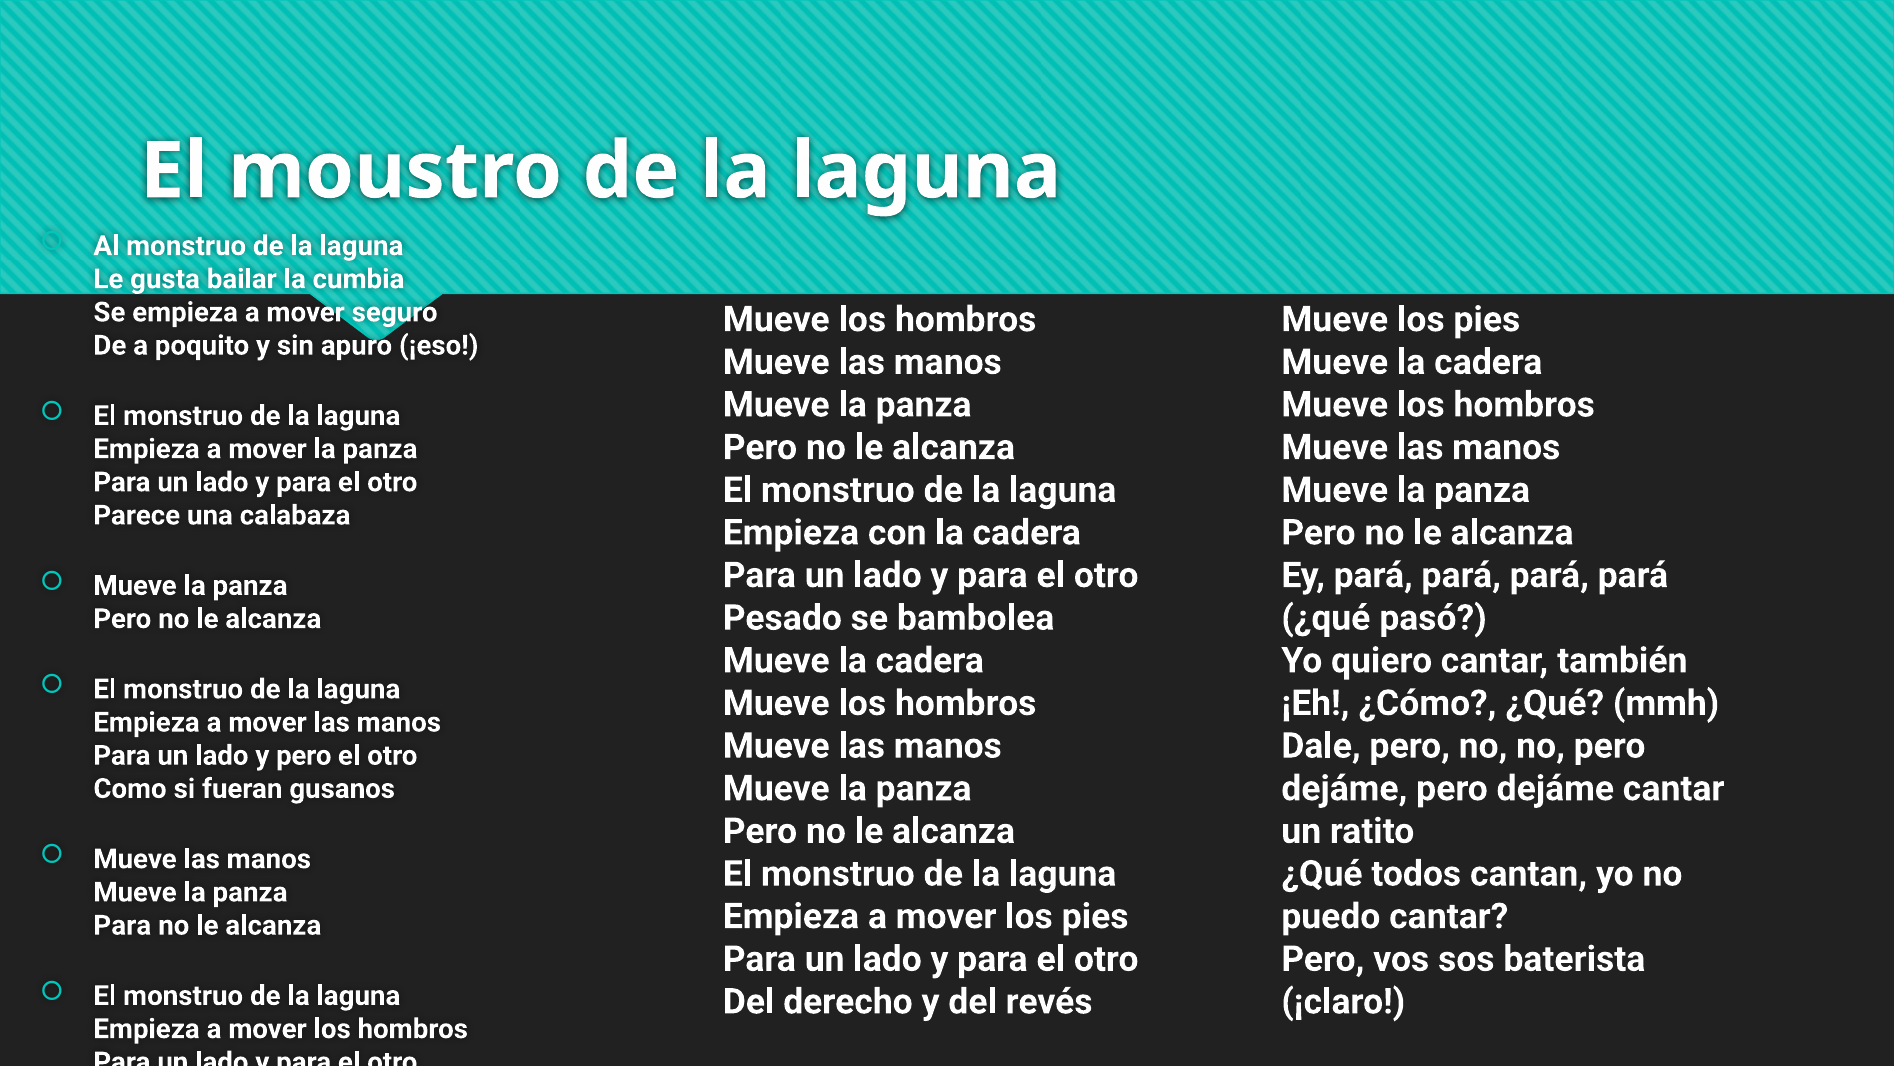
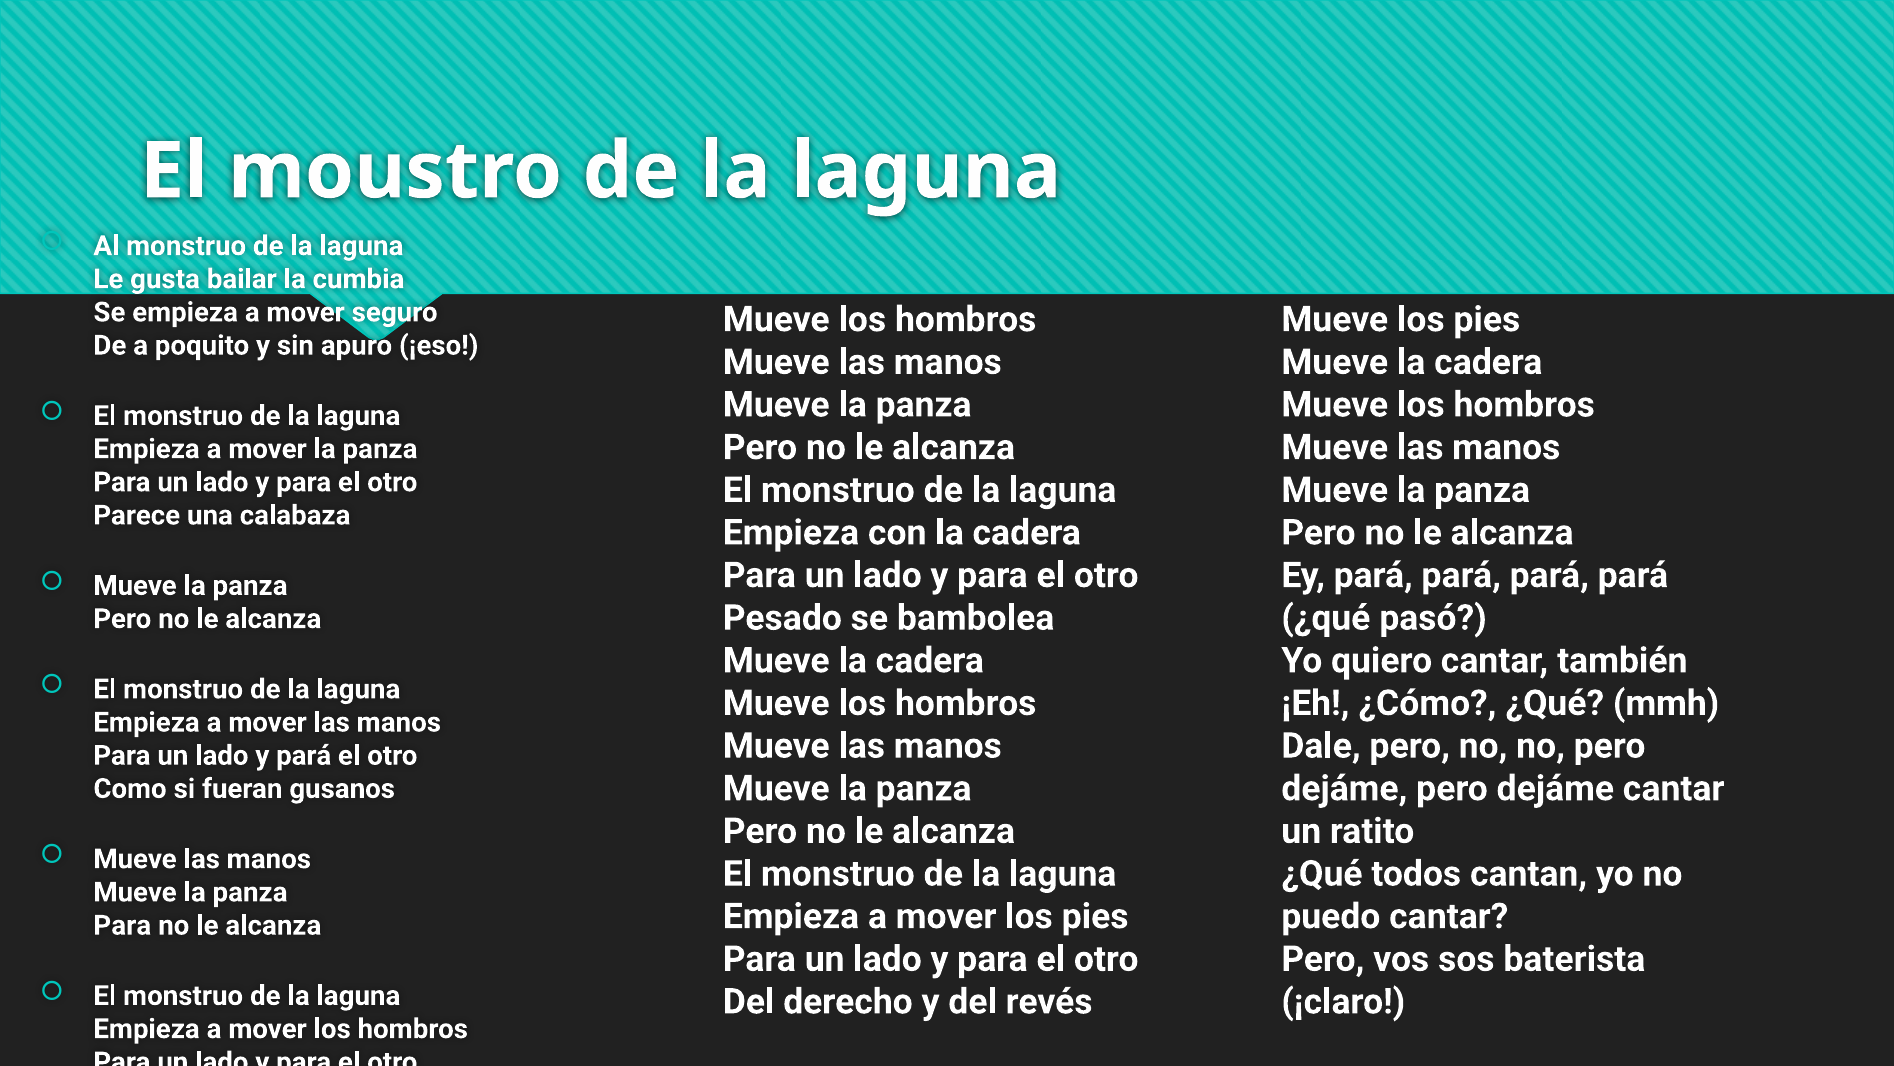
y pero: pero -> pará (304, 755)
